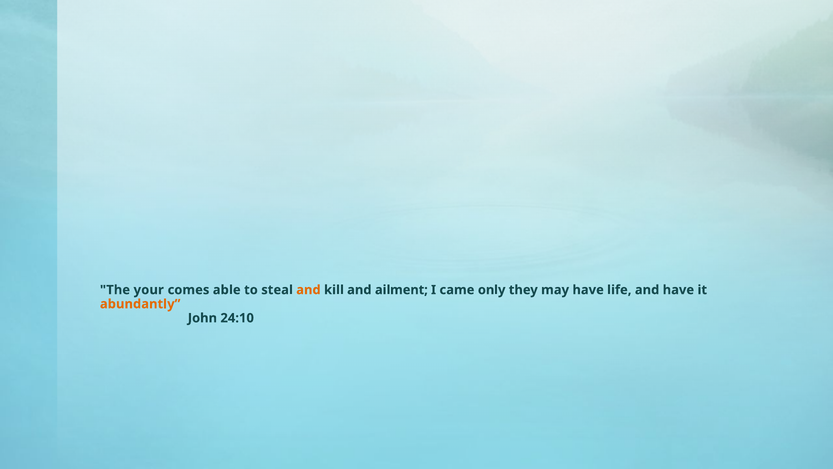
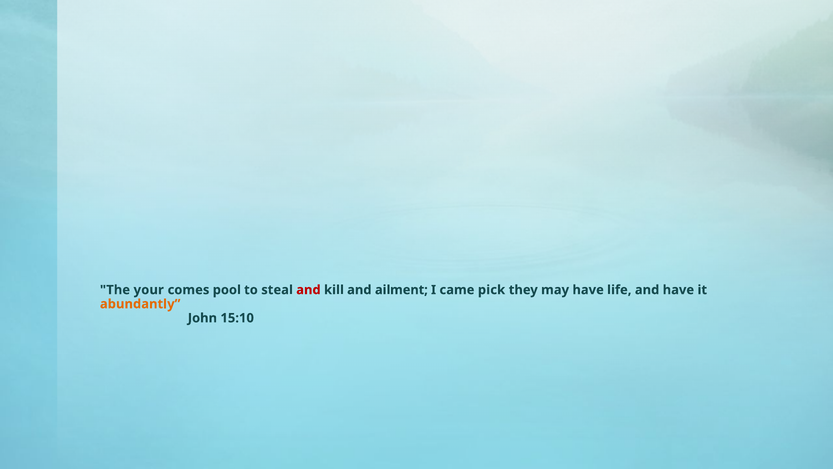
able: able -> pool (227, 290)
and colour: orange -> red (308, 290)
only: only -> pick (492, 290)
24:10: 24:10 -> 15:10 (237, 318)
